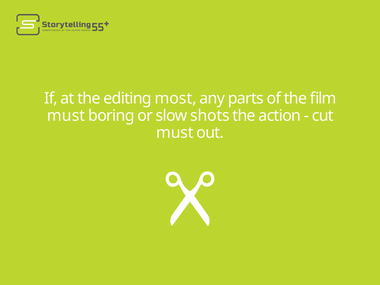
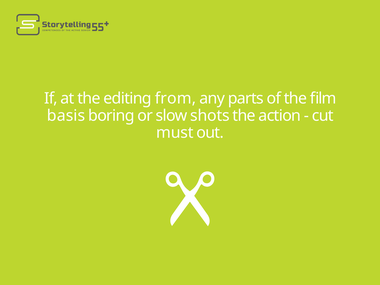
most: most -> from (175, 98)
must: must -> basis (66, 116)
